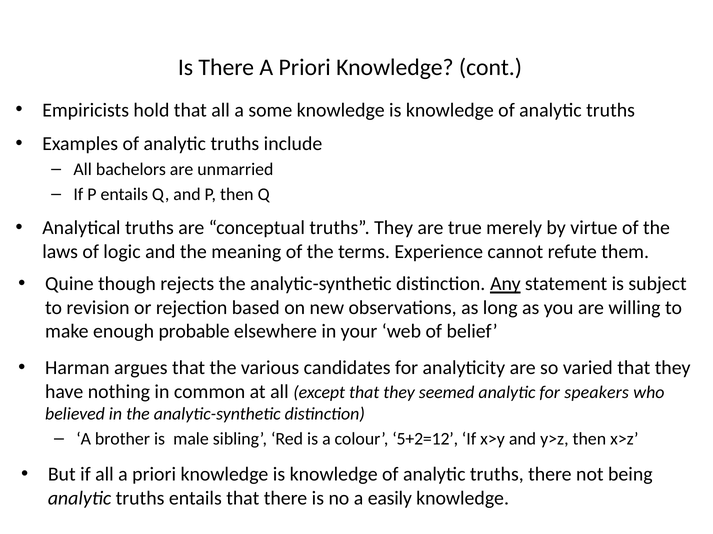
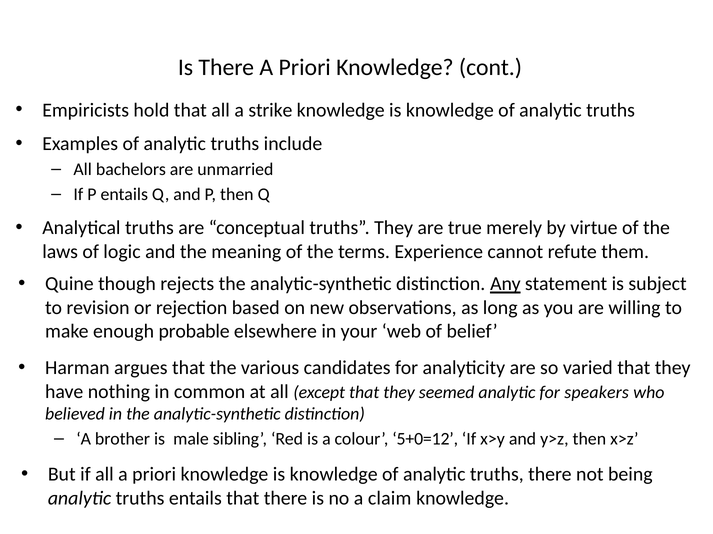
some: some -> strike (270, 110)
5+2=12: 5+2=12 -> 5+0=12 (425, 440)
easily: easily -> claim (390, 499)
